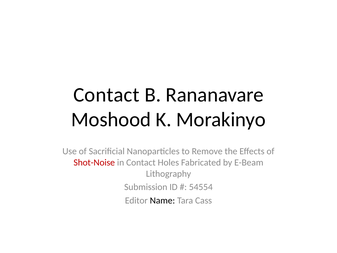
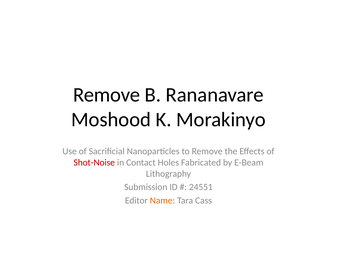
Contact: Contact -> Remove (107, 95)
54554: 54554 -> 24551 (201, 187)
Name colour: black -> orange (162, 200)
